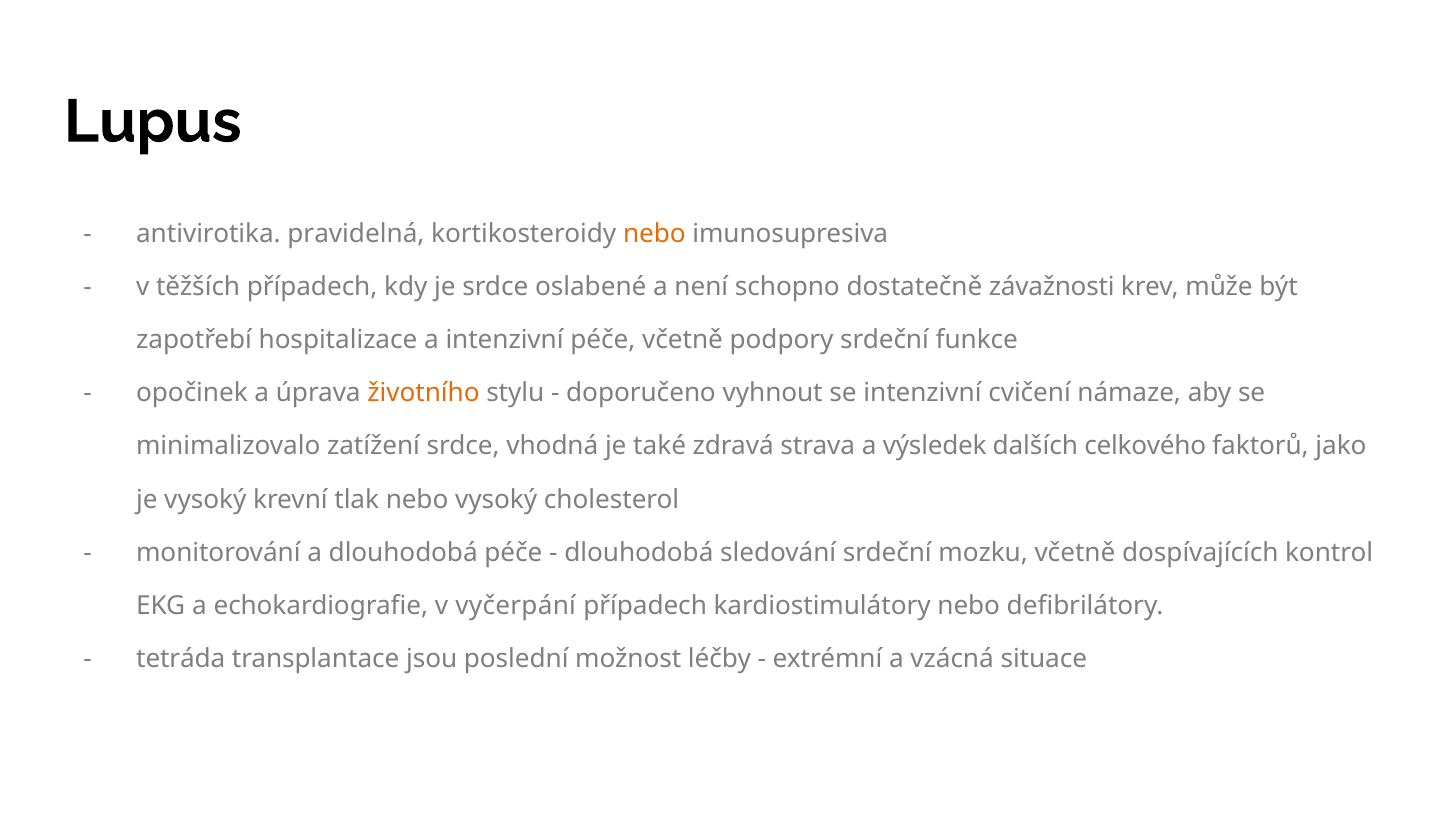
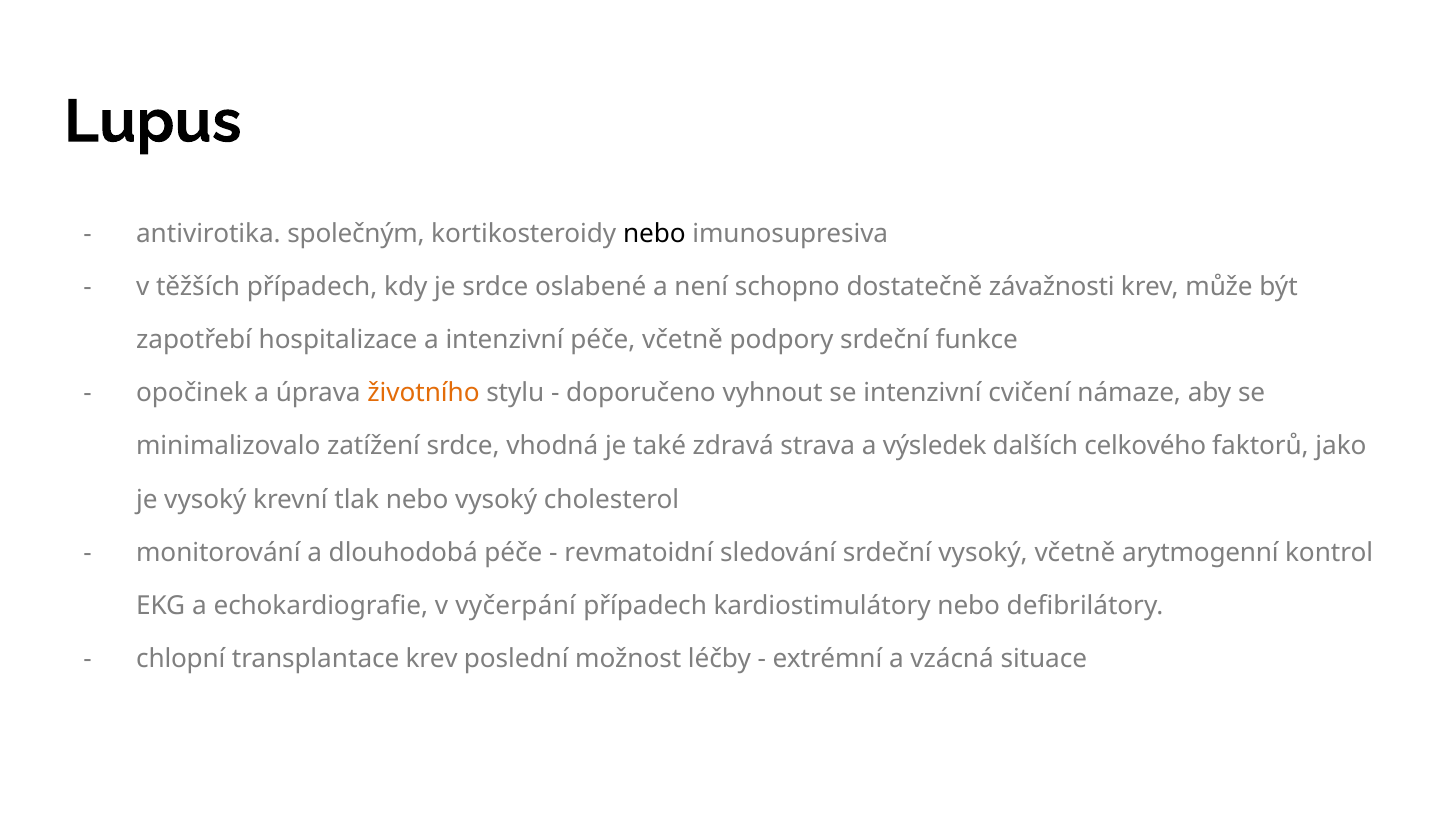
pravidelná: pravidelná -> společným (356, 234)
nebo colour: orange -> black (654, 234)
dlouhodobá: dlouhodobá -> revmatoidní (639, 553)
srdeční mozku: mozku -> vysoký (983, 553)
dospívajících: dospívajících -> arytmogenní (1200, 553)
tetráda: tetráda -> chlopní (181, 659)
transplantace jsou: jsou -> krev (432, 659)
